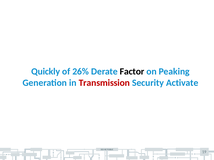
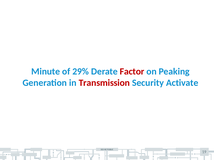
Quickly: Quickly -> Minute (46, 72)
26%: 26% -> 29% (81, 72)
Factor colour: black -> red (132, 72)
